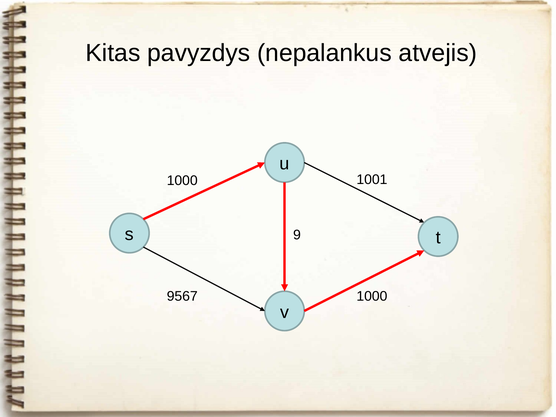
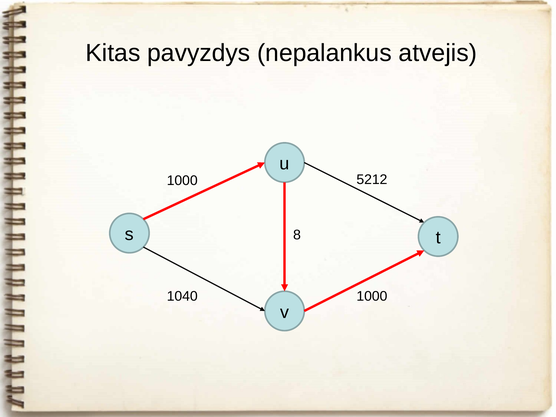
1001: 1001 -> 5212 (372, 180)
9: 9 -> 8 (297, 235)
9567: 9567 -> 1040 (182, 296)
